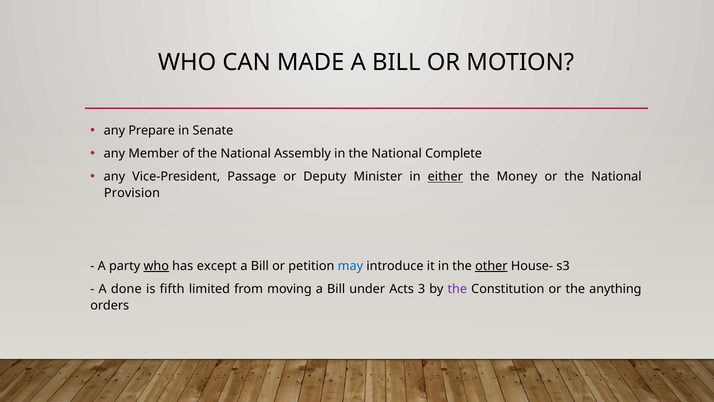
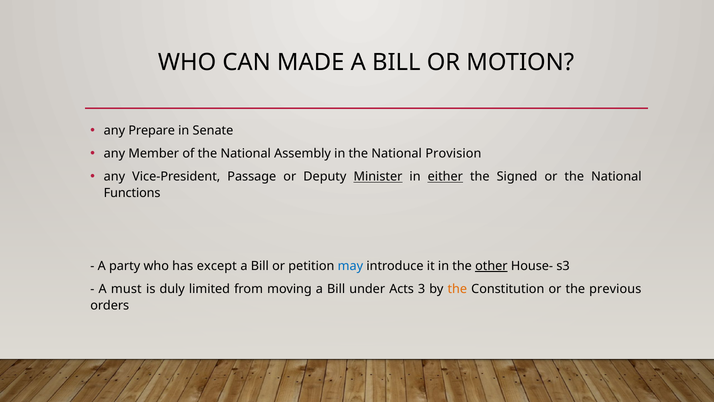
Complete: Complete -> Provision (453, 153)
Minister underline: none -> present (378, 177)
Money: Money -> Signed (517, 177)
Provision: Provision -> Functions (132, 193)
who underline: present -> none (156, 266)
done: done -> must (126, 289)
fifth: fifth -> duly (172, 289)
the colour: purple -> orange (457, 289)
anything: anything -> previous (615, 289)
